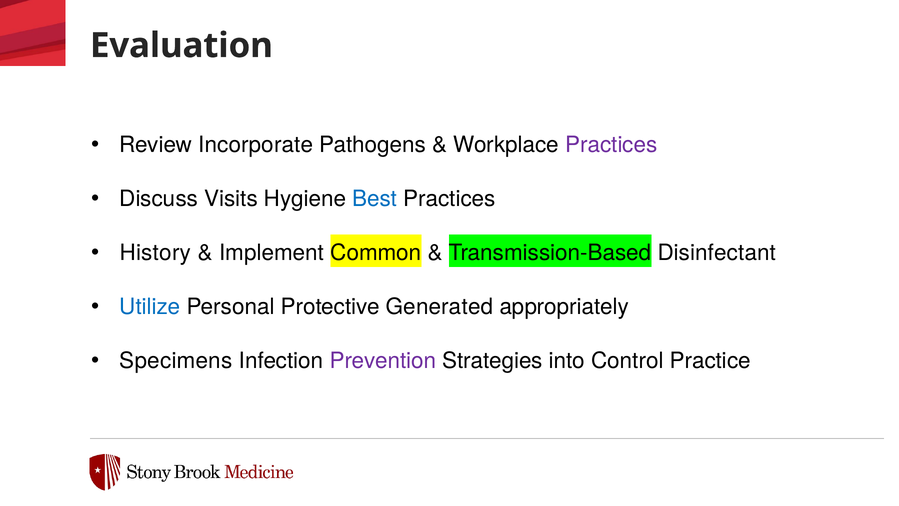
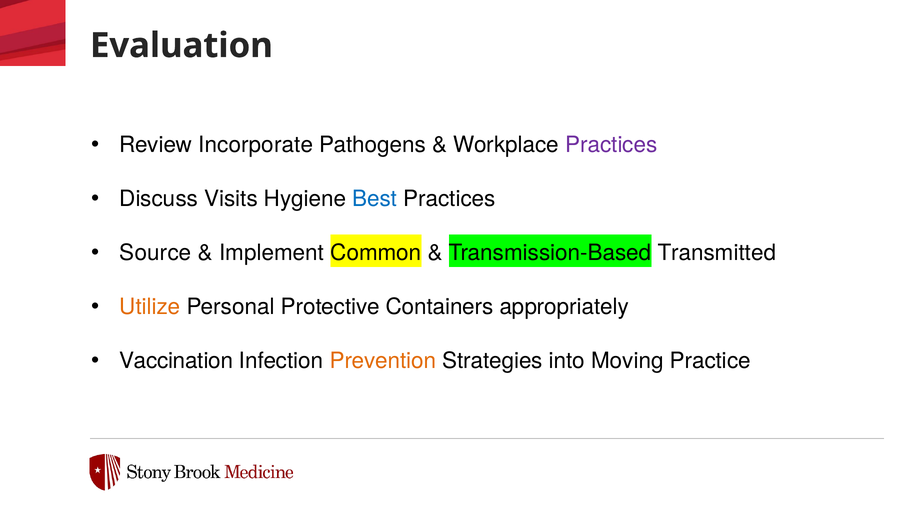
History: History -> Source (155, 253)
Disinfectant: Disinfectant -> Transmitted (717, 253)
Utilize colour: blue -> orange (150, 307)
Generated: Generated -> Containers (440, 307)
Specimens: Specimens -> Vaccination (176, 361)
Prevention colour: purple -> orange (383, 361)
Control: Control -> Moving (627, 361)
